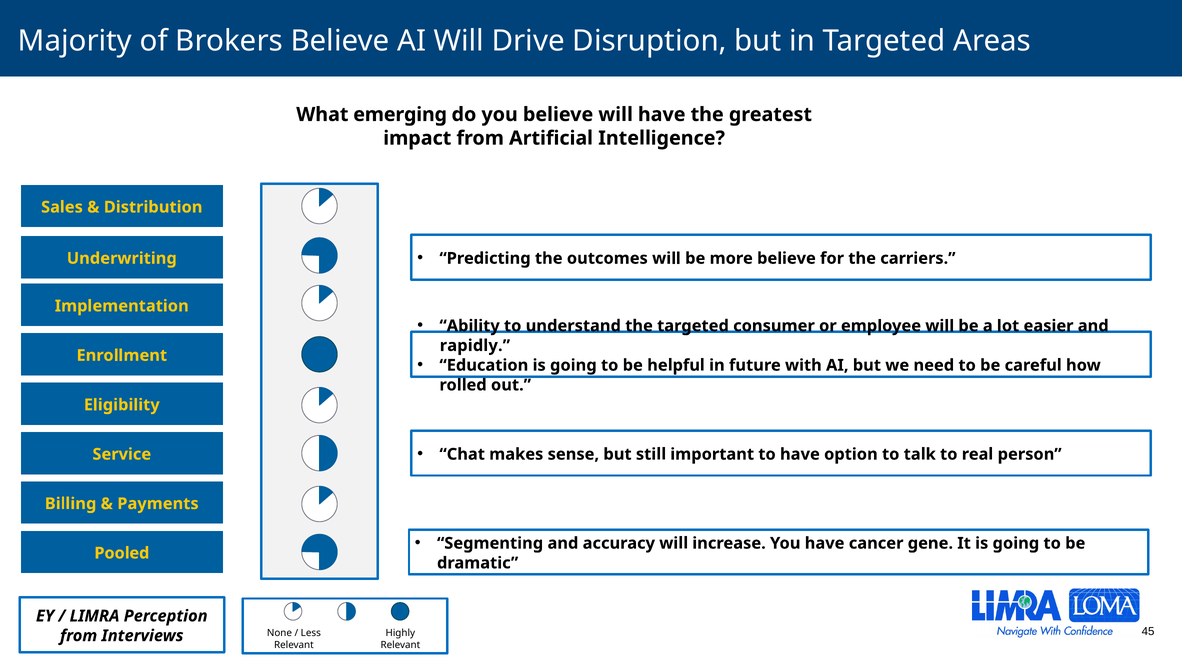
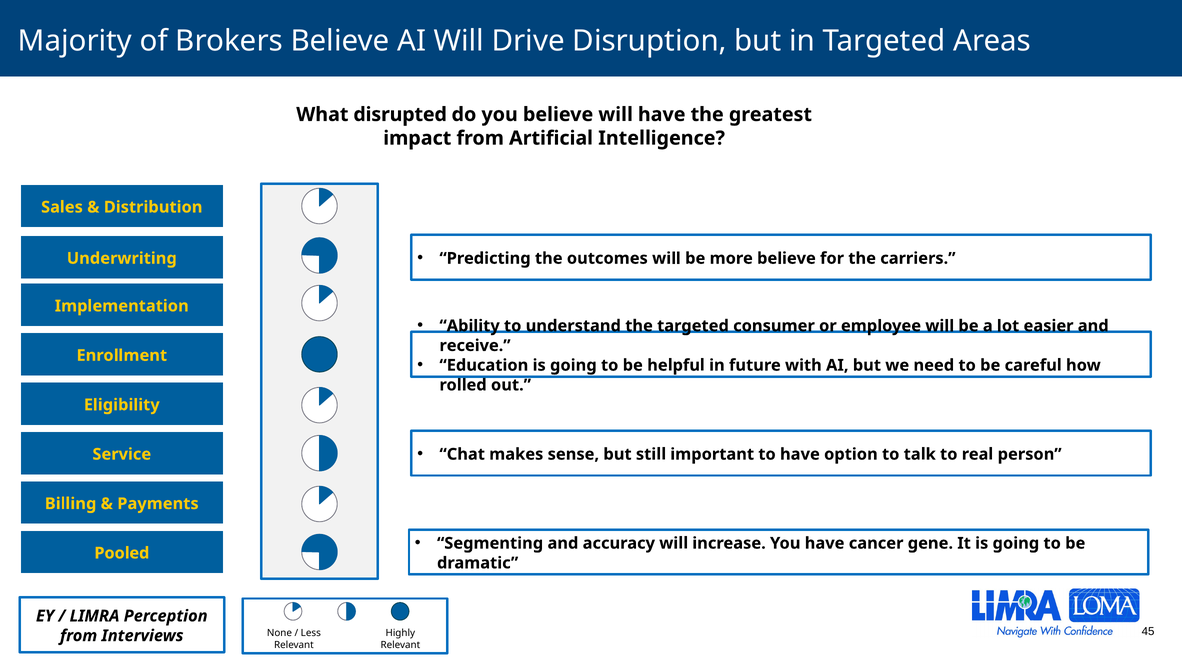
emerging: emerging -> disrupted (400, 115)
rapidly: rapidly -> receive (475, 346)
